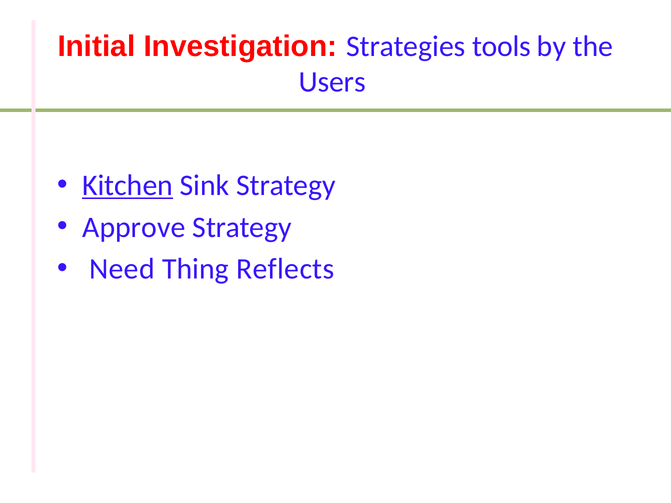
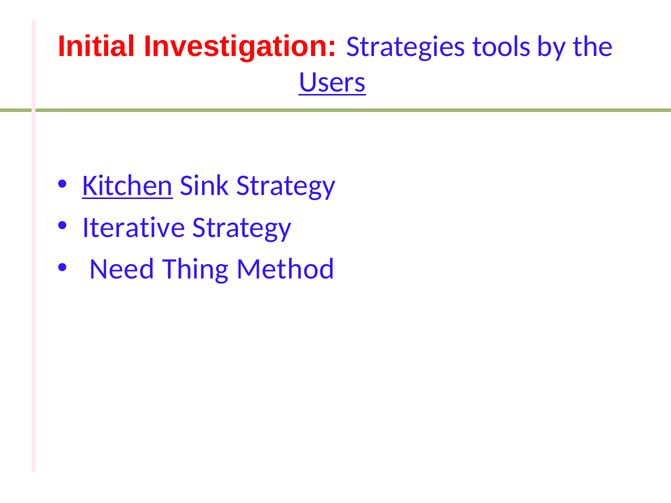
Users underline: none -> present (332, 82)
Approve: Approve -> Iterative (134, 227)
Reflects: Reflects -> Method (285, 269)
